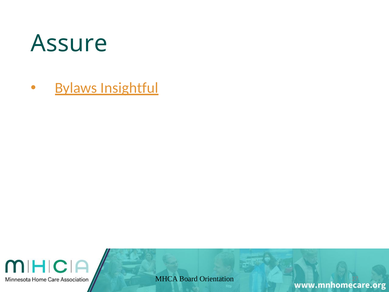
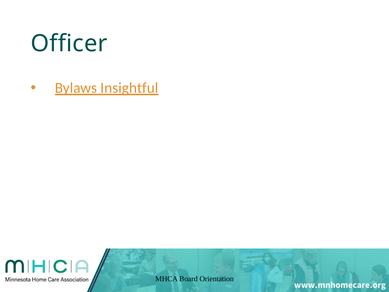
Assure: Assure -> Officer (69, 44)
